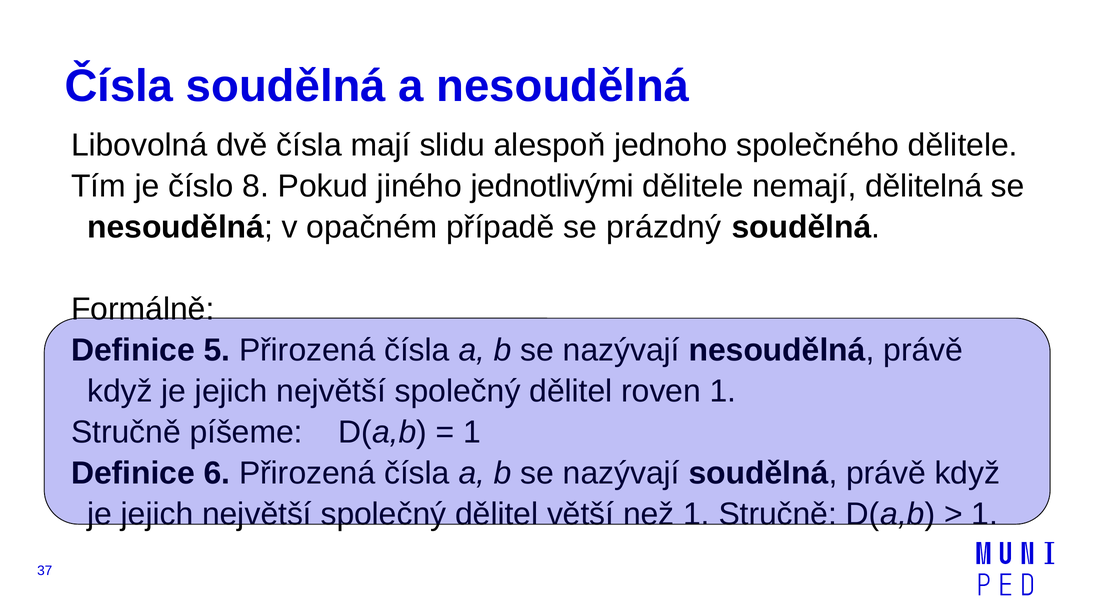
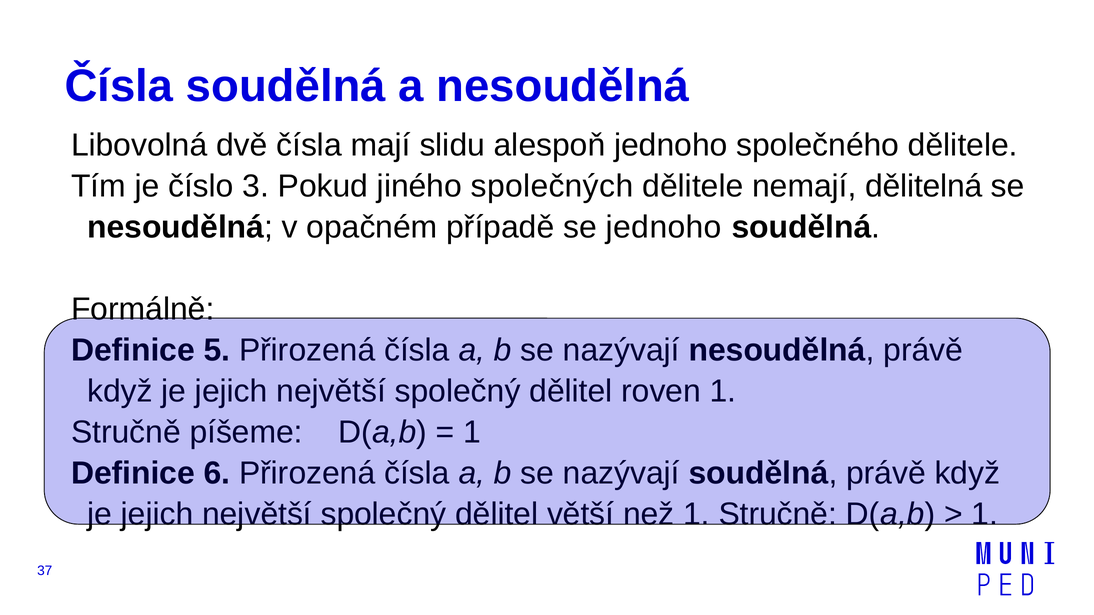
8: 8 -> 3 (256, 186)
jednotlivými: jednotlivými -> společných (552, 186)
se prázdný: prázdný -> jednoho (664, 227)
